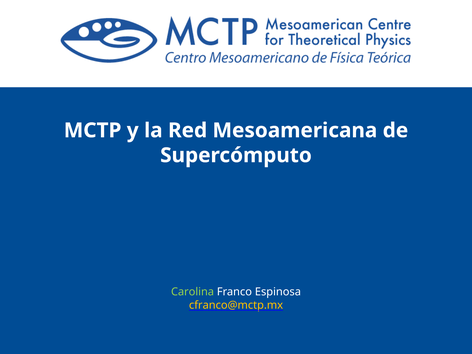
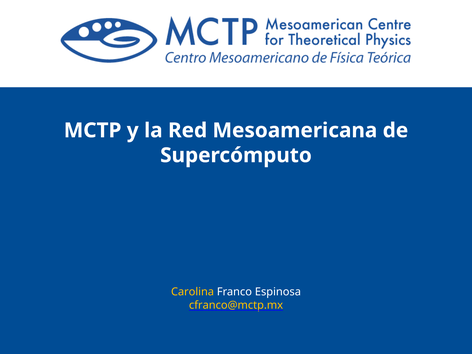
Carolina colour: light green -> yellow (193, 292)
